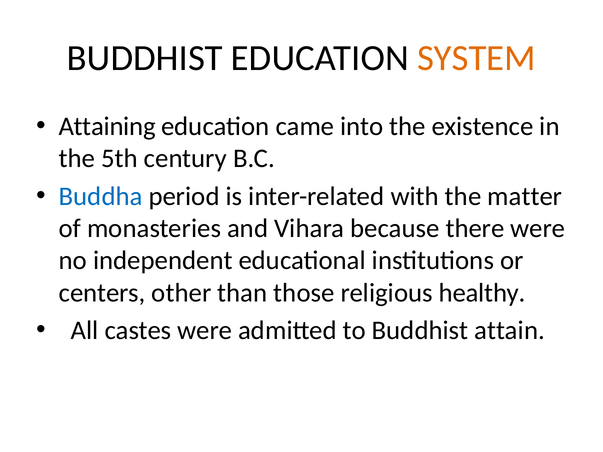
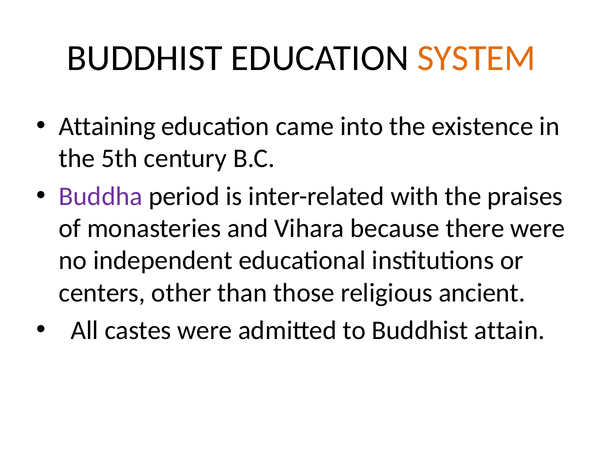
Buddha colour: blue -> purple (101, 196)
matter: matter -> praises (525, 196)
healthy: healthy -> ancient (482, 293)
